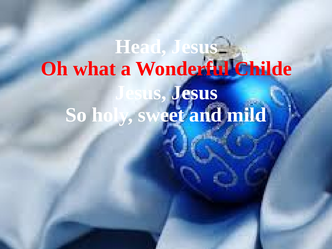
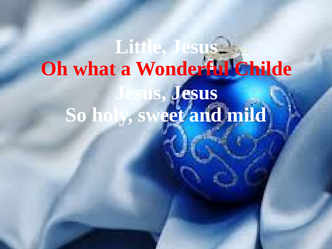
Head: Head -> Little (141, 47)
